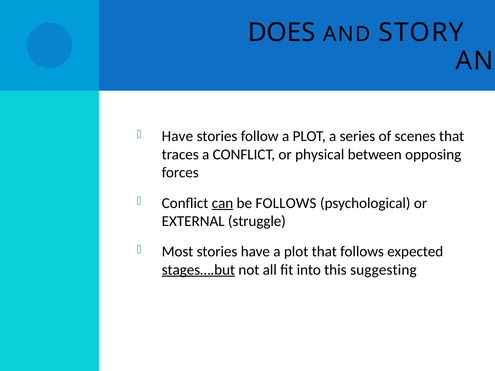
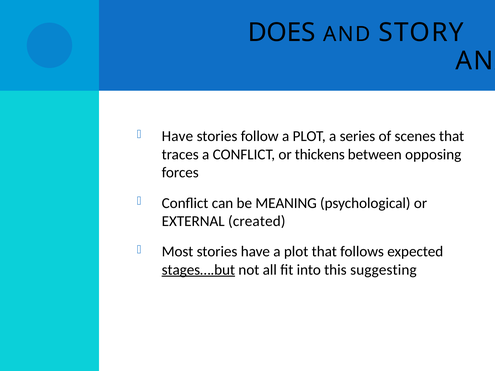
physical: physical -> thickens (320, 155)
can underline: present -> none (223, 203)
be FOLLOWS: FOLLOWS -> MEANING (286, 203)
struggle: struggle -> created (257, 221)
